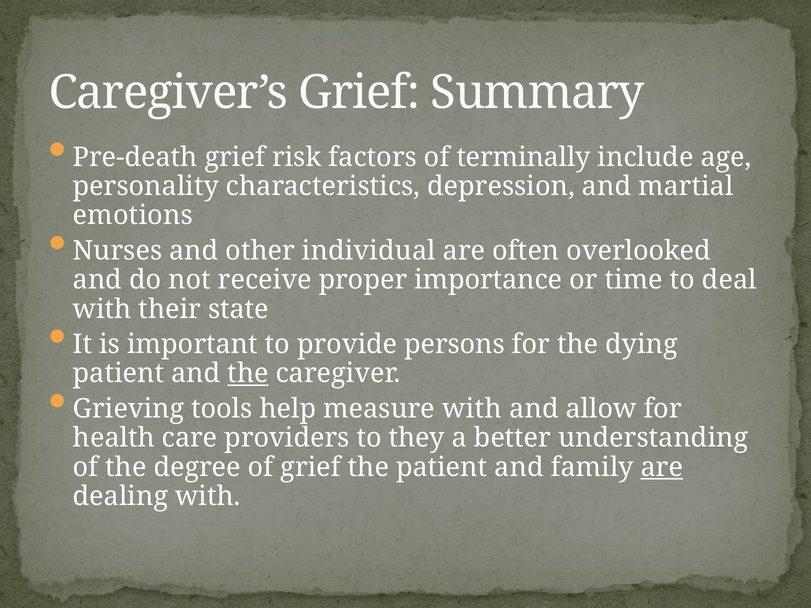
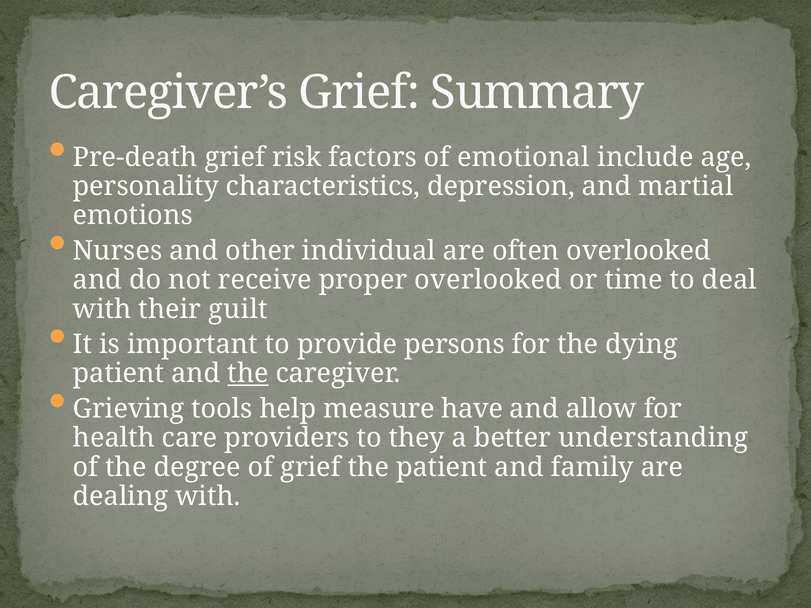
terminally: terminally -> emotional (523, 157)
proper importance: importance -> overlooked (488, 280)
state: state -> guilt (238, 309)
measure with: with -> have (472, 409)
are underline: present -> none (662, 467)
